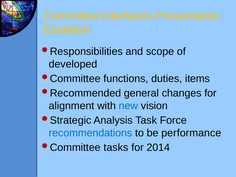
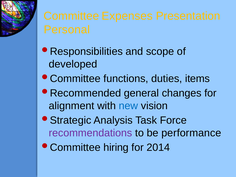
Interfaces: Interfaces -> Expenses (127, 16)
Establish: Establish -> Personal (67, 30)
recommendations colour: blue -> purple (91, 133)
tasks: tasks -> hiring (116, 147)
